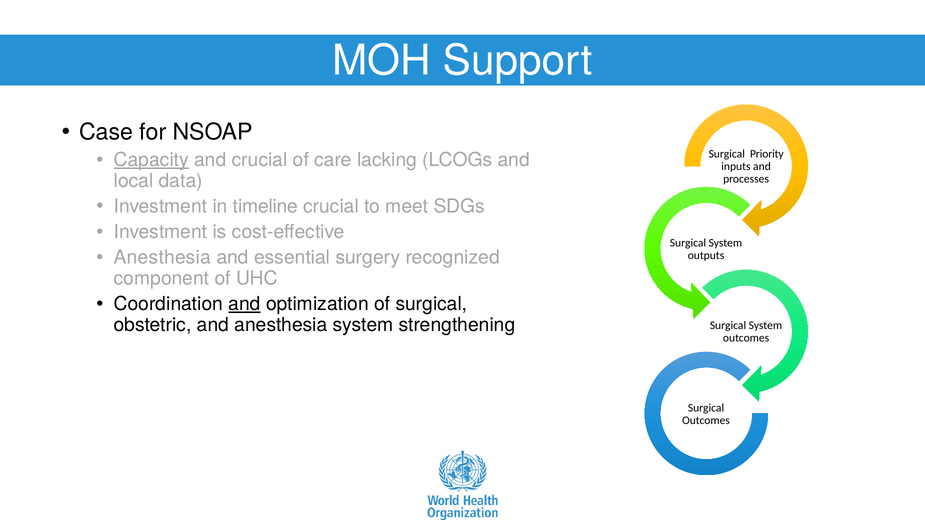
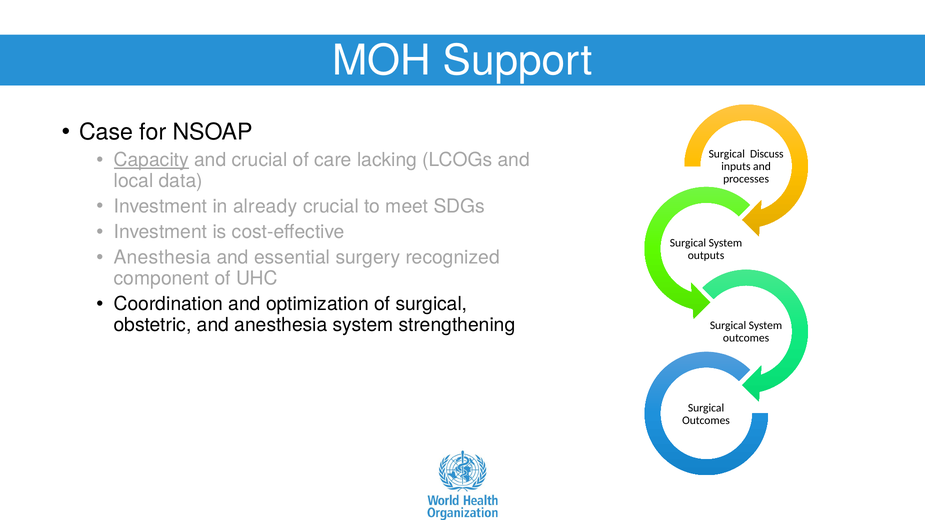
Priority: Priority -> Discuss (767, 154)
timeline: timeline -> already (265, 207)
and underline: present -> none (245, 304)
